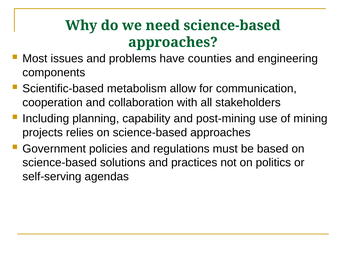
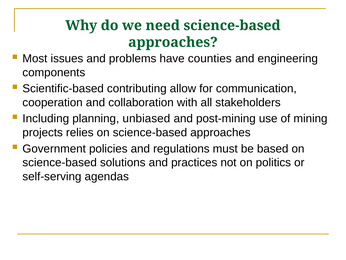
metabolism: metabolism -> contributing (137, 88)
capability: capability -> unbiased (146, 118)
